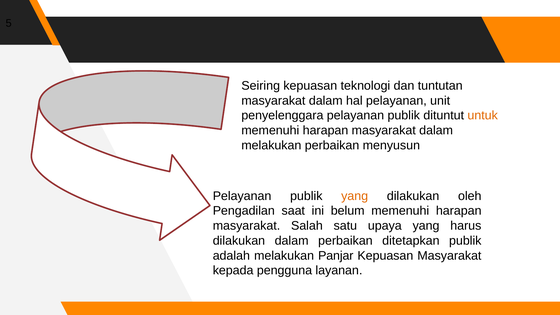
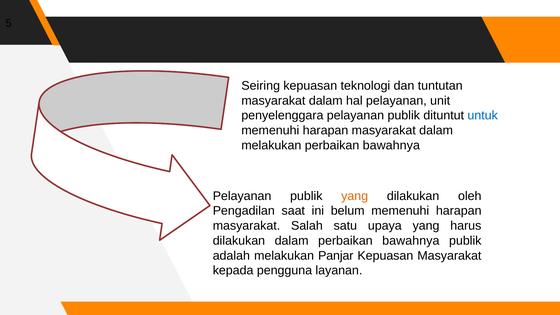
untuk colour: orange -> blue (483, 116)
melakukan perbaikan menyusun: menyusun -> bawahnya (391, 145)
dalam perbaikan ditetapkan: ditetapkan -> bawahnya (411, 241)
